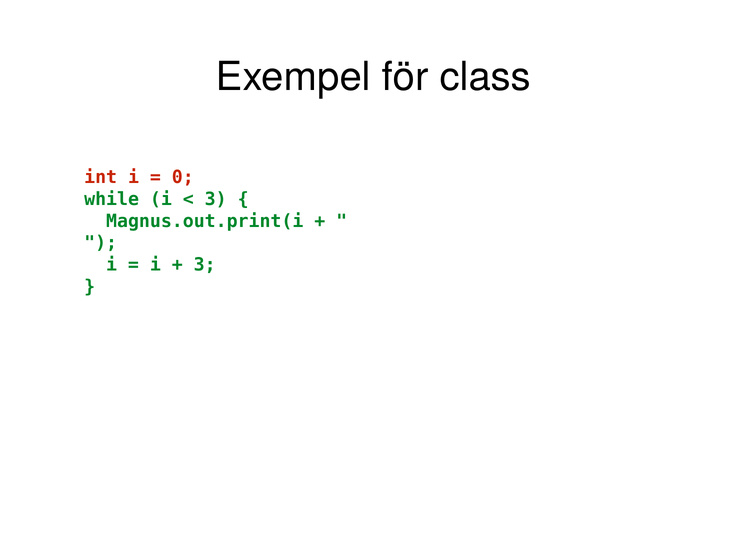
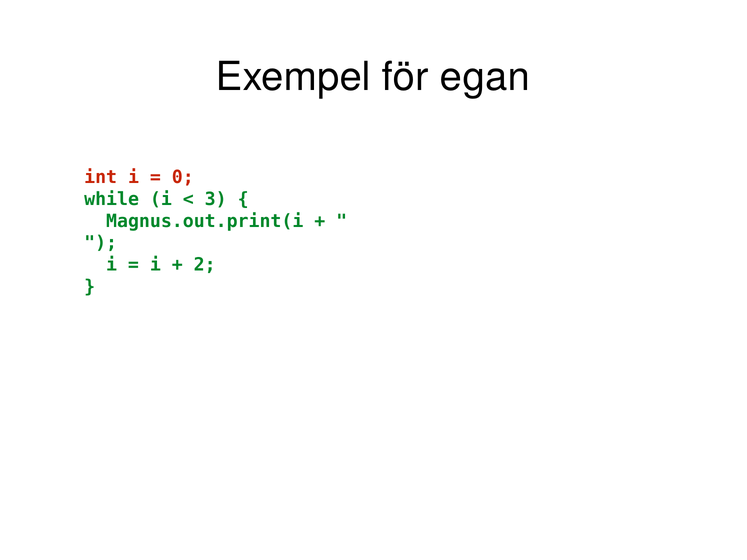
class: class -> egan (485, 77)
3: 3 -> 2 (205, 265)
